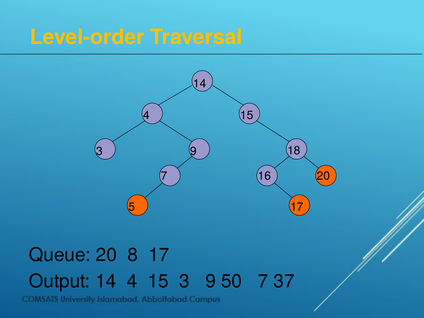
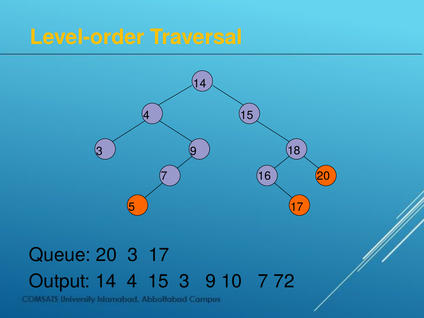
20 8: 8 -> 3 (133, 255)
50: 50 -> 10 (232, 281)
37: 37 -> 72 (284, 281)
